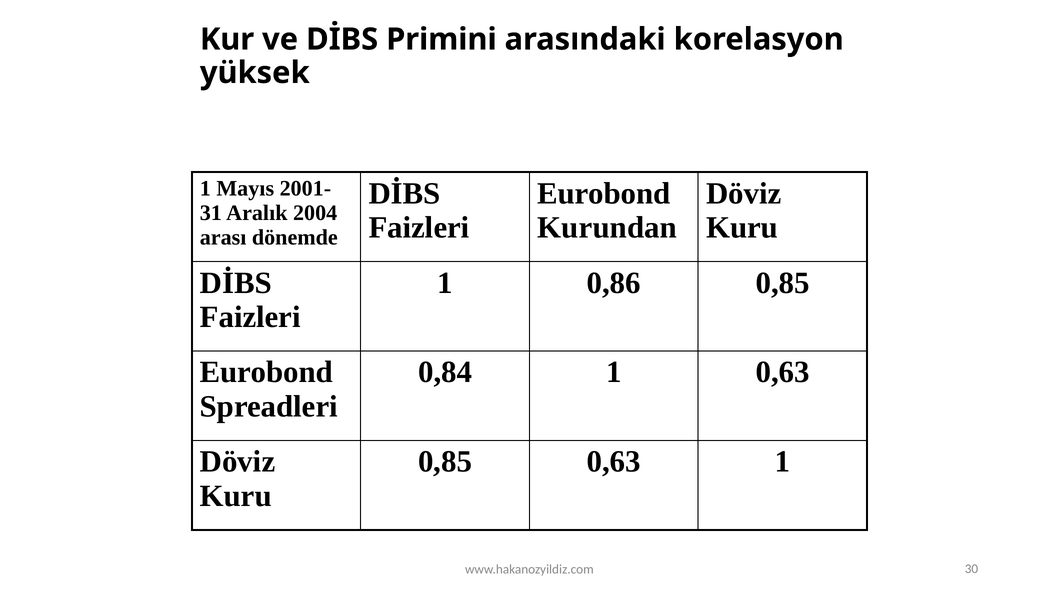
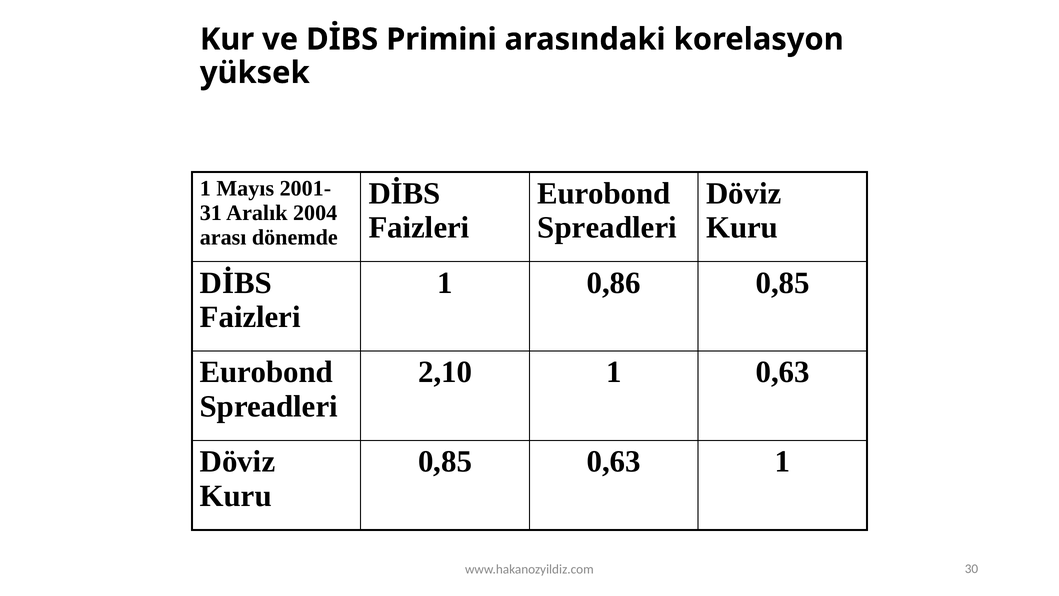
Kurundan: Kurundan -> Spreadleri (607, 228)
0,84: 0,84 -> 2,10 (445, 372)
